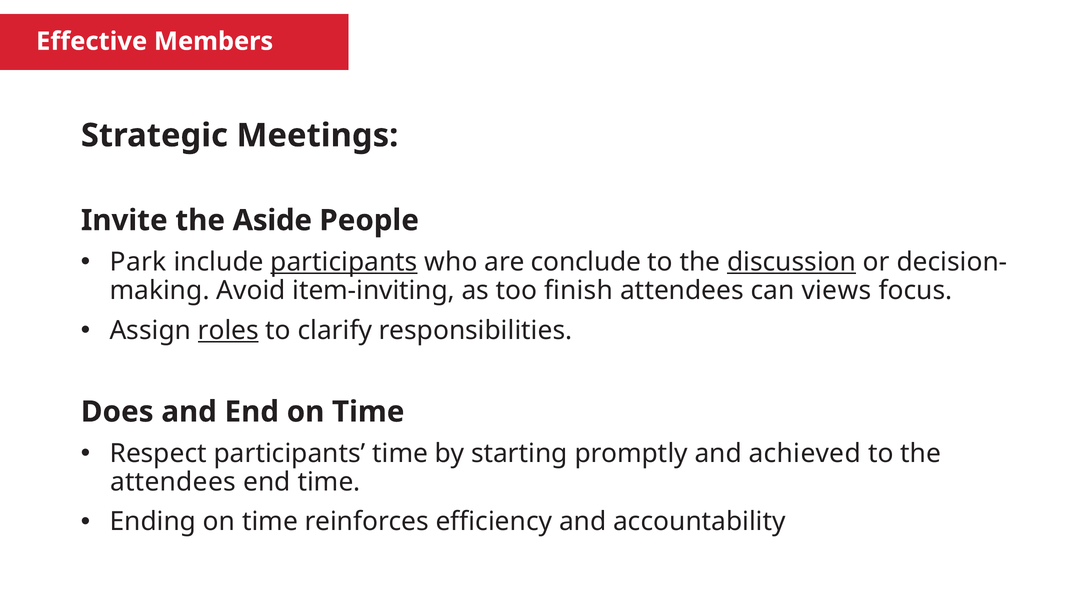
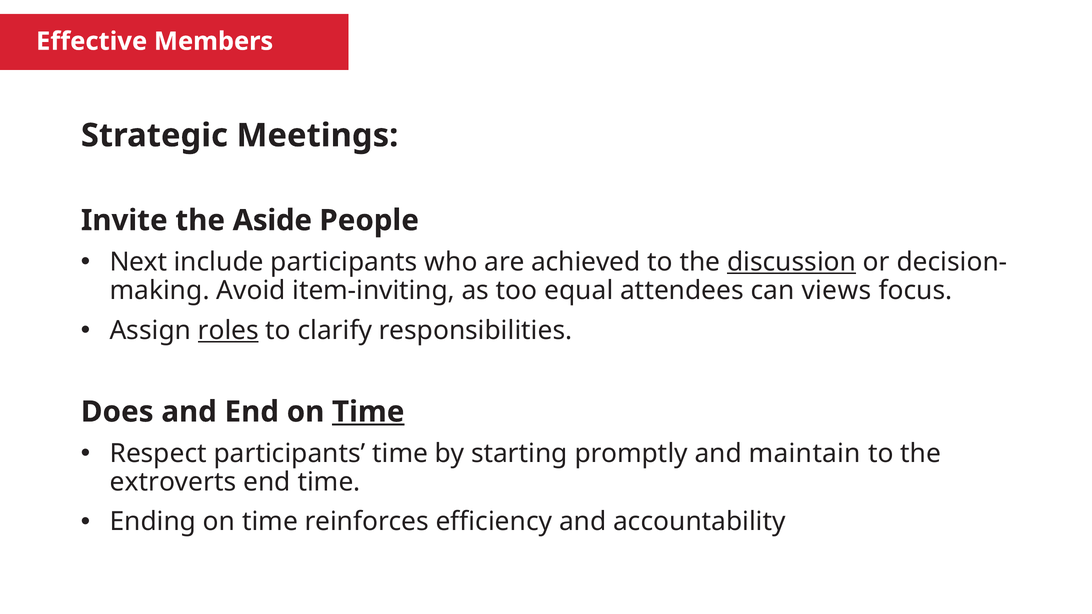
Park: Park -> Next (138, 262)
participants underline: present -> none (344, 262)
conclude: conclude -> achieved (586, 262)
finish: finish -> equal (579, 291)
Time underline: none -> present (368, 412)
achieved: achieved -> maintain (805, 454)
attendees: attendees -> extroverts (173, 482)
